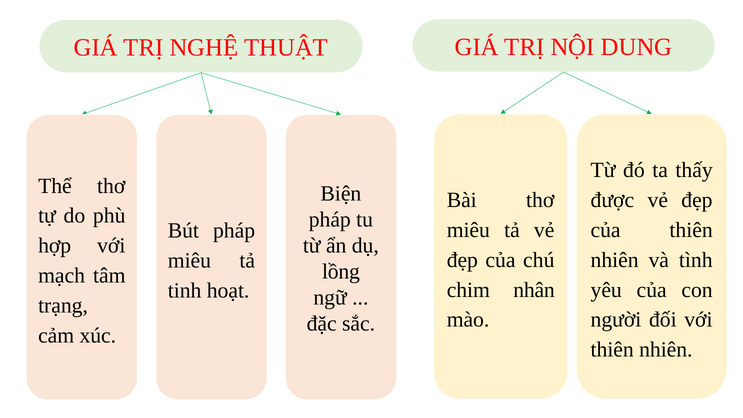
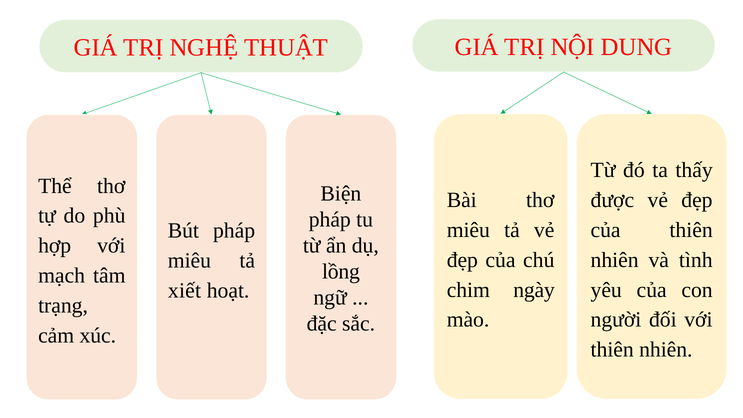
nhân: nhân -> ngày (534, 290)
tinh: tinh -> xiết (184, 290)
